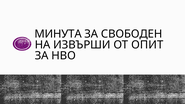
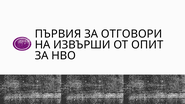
МИНУТА: МИНУТА -> ПЪРВИЯ (58, 34)
СВОБОДЕН: СВОБОДЕН -> ОТГОВОРИ (132, 34)
